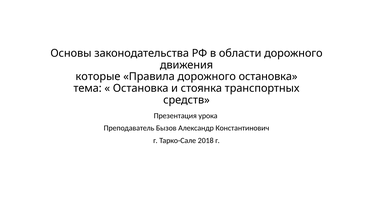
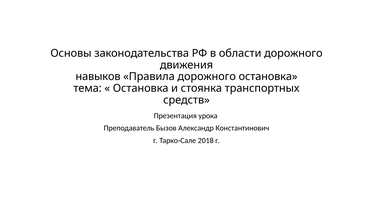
которые: которые -> навыков (98, 77)
